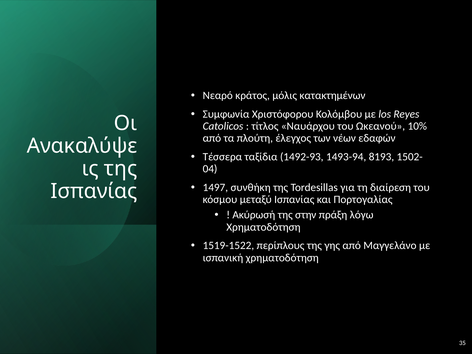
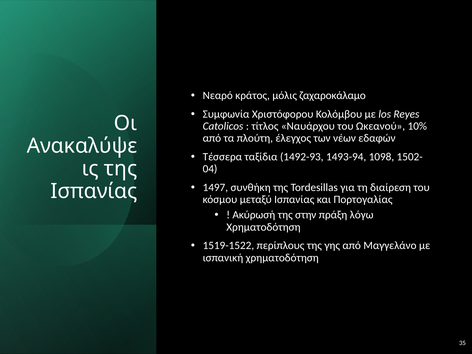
κατακτημένων: κατακτημένων -> ζαχαροκάλαμο (333, 95)
8193: 8193 -> 1098 (381, 157)
